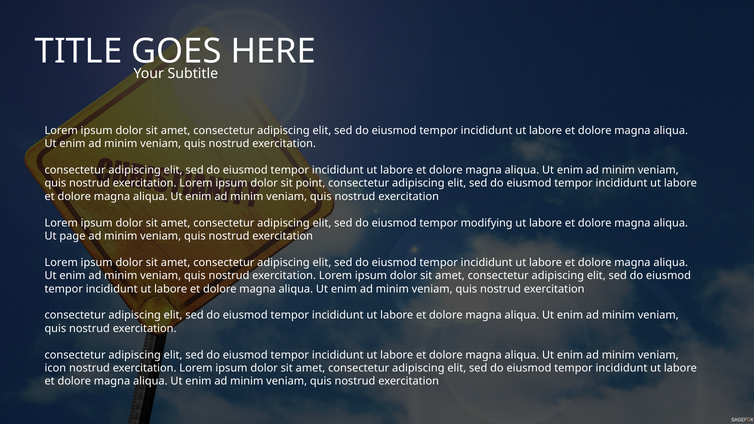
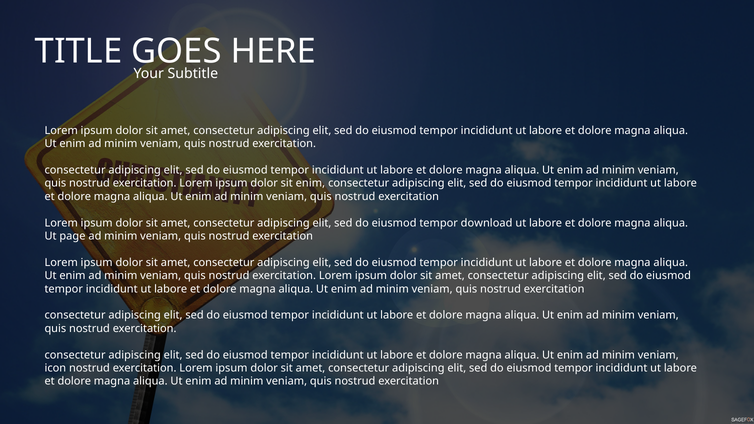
sit point: point -> enim (310, 183)
modifying: modifying -> download (487, 223)
